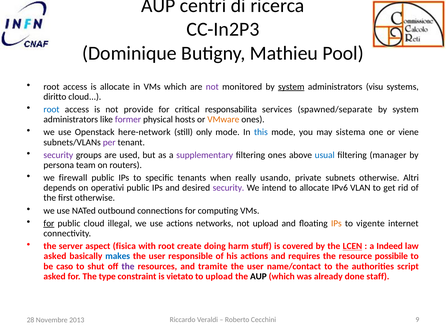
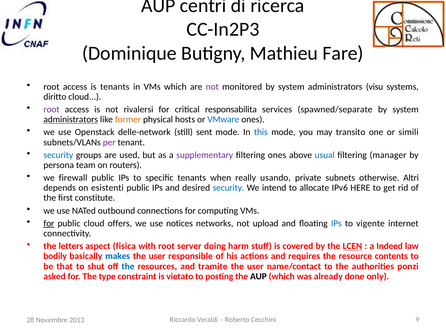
Pool: Pool -> Fare (343, 53)
is allocate: allocate -> tenants (115, 87)
system underline: present -> none (291, 87)
root colour: blue -> purple (51, 109)
provide: provide -> rivalersi (139, 109)
administrators underline: none -> present (71, 119)
former colour: purple -> orange (128, 119)
VMware colour: orange -> blue (223, 119)
here-network: here-network -> delle-network (144, 132)
only: only -> sent (204, 132)
sistema: sistema -> transito (351, 132)
viene: viene -> simili (409, 132)
security colour: purple -> blue (58, 155)
operativi: operativi -> esistenti (107, 188)
security colour: purple -> blue (228, 188)
VLAN: VLAN -> HERE (360, 188)
first otherwise: otherwise -> constitute (95, 198)
illegal: illegal -> offers (120, 223)
use actions: actions -> notices (180, 223)
IPs colour: orange -> blue (336, 223)
server: server -> letters (71, 246)
create: create -> server (189, 246)
asked: asked -> bodily (55, 256)
possibile: possibile -> contents (391, 256)
caso: caso -> that (65, 266)
the colour: purple -> blue (128, 266)
script: script -> ponzi (408, 266)
to upload: upload -> posting (219, 276)
staff: staff -> only (378, 276)
